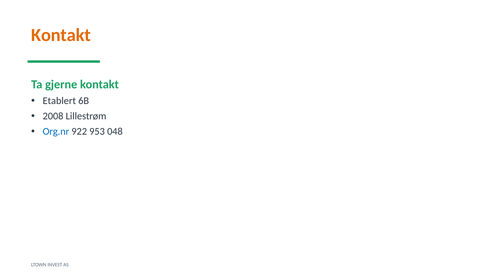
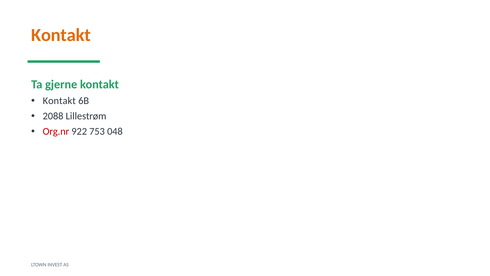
Etablert: Etablert -> Kontakt (59, 101)
2008: 2008 -> 2088 (53, 116)
Org.nr colour: blue -> red (56, 131)
953: 953 -> 753 (97, 131)
